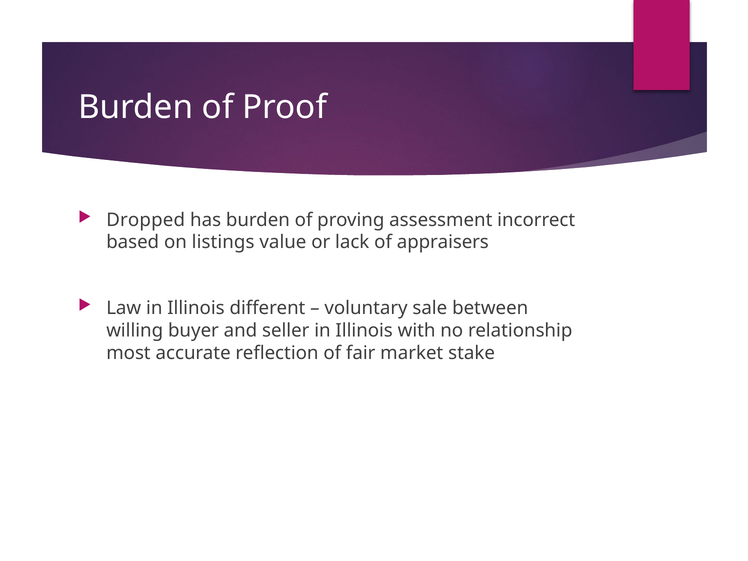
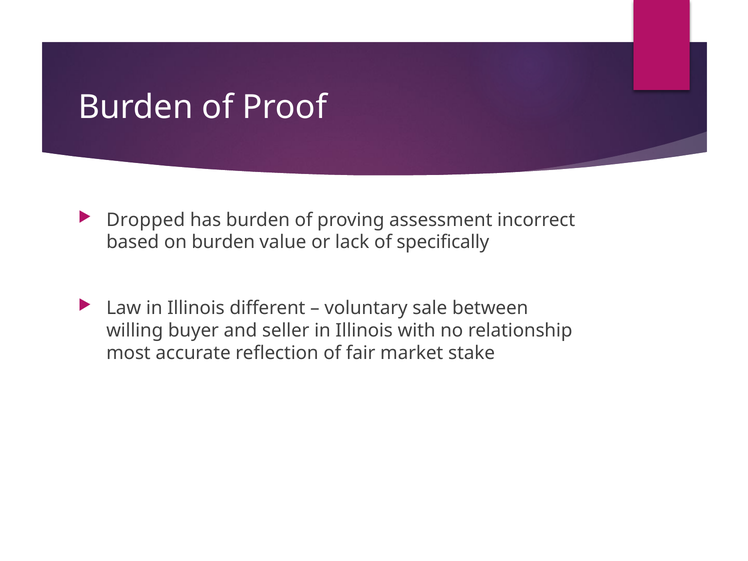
on listings: listings -> burden (223, 242)
appraisers: appraisers -> specifically (443, 242)
